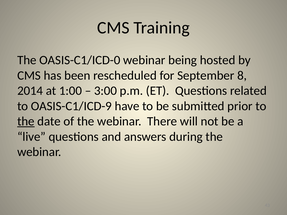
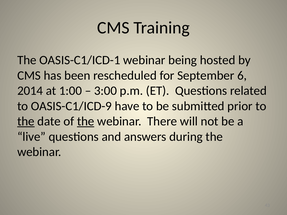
OASIS-C1/ICD-0: OASIS-C1/ICD-0 -> OASIS-C1/ICD-1 (80, 60)
8: 8 -> 6 (242, 76)
the underline: none -> present (86, 121)
